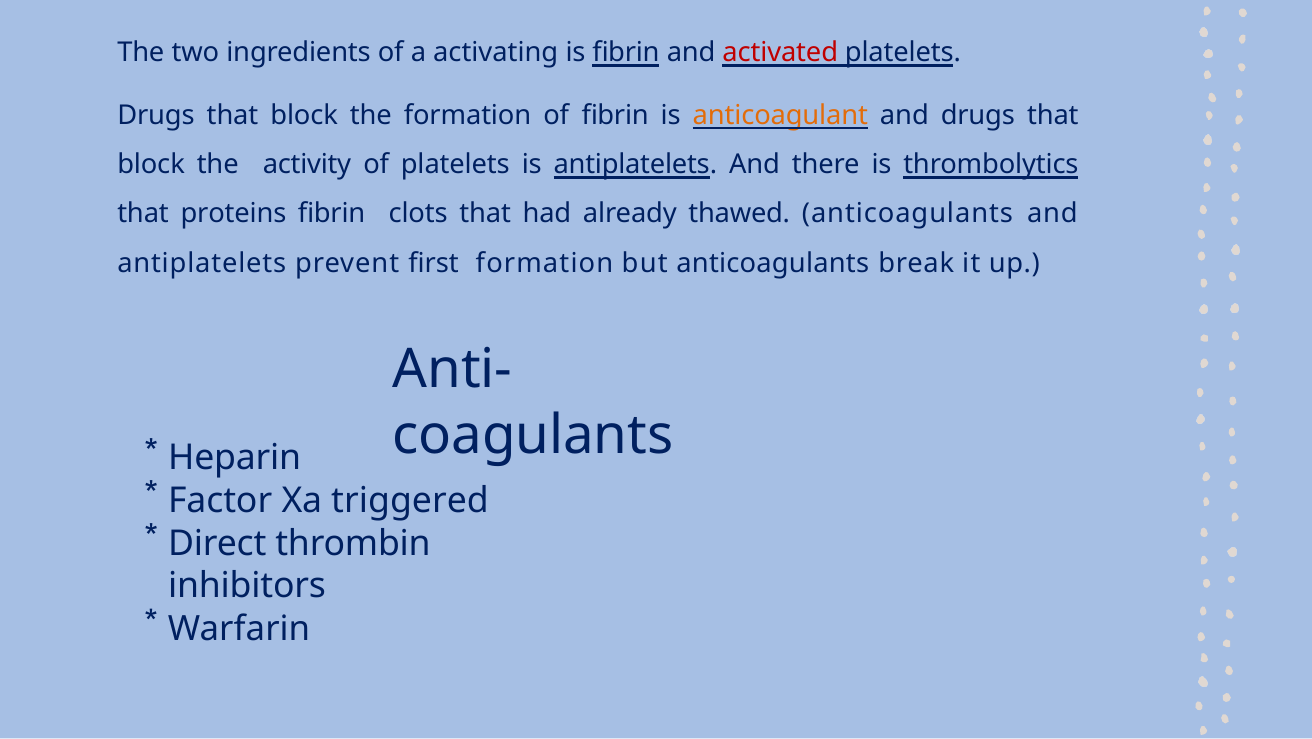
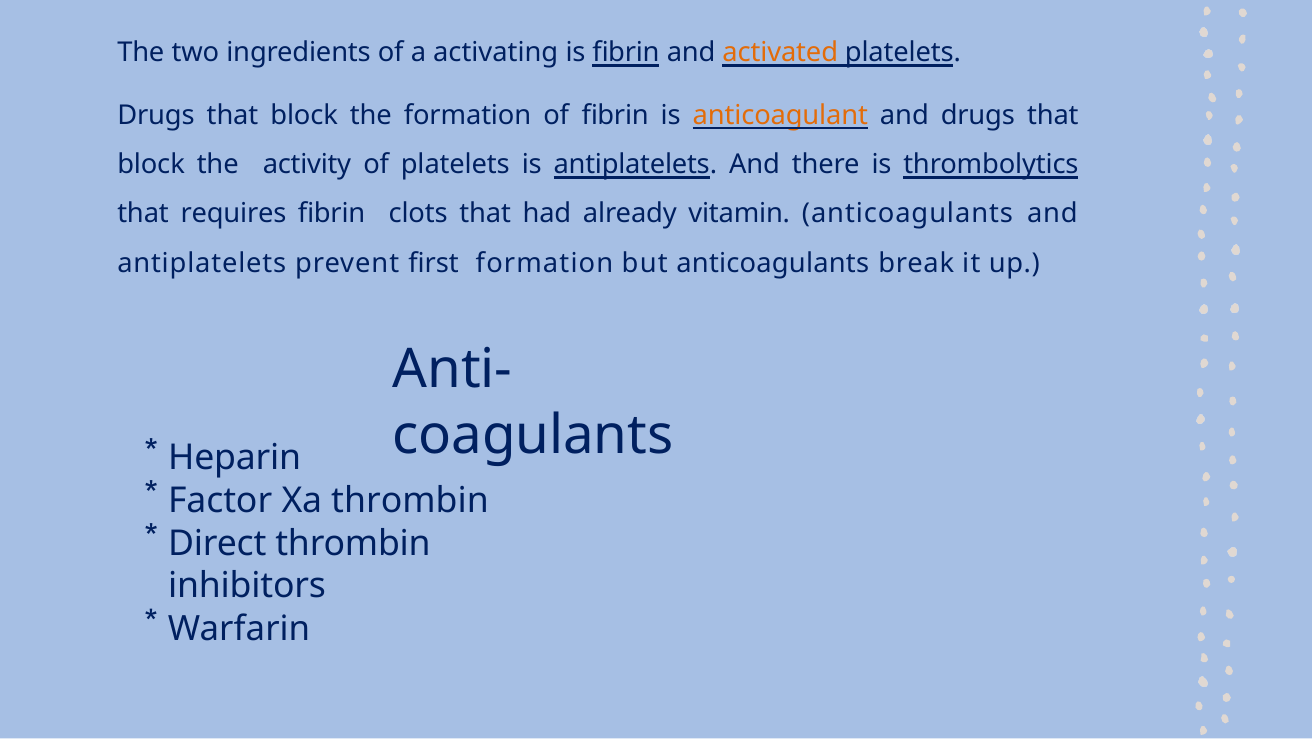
activated colour: red -> orange (780, 53)
proteins: proteins -> requires (234, 214)
thawed: thawed -> vitamin (739, 214)
Xa triggered: triggered -> thrombin (410, 501)
